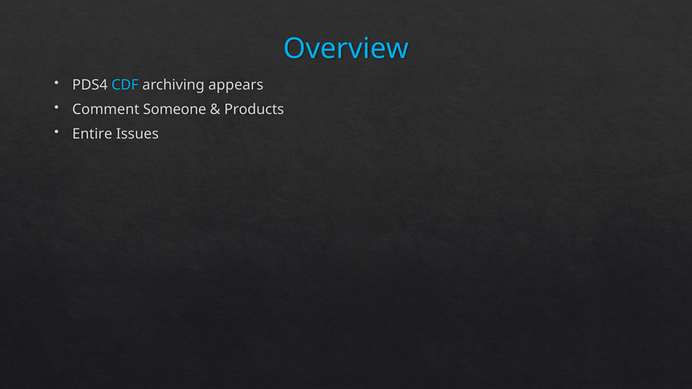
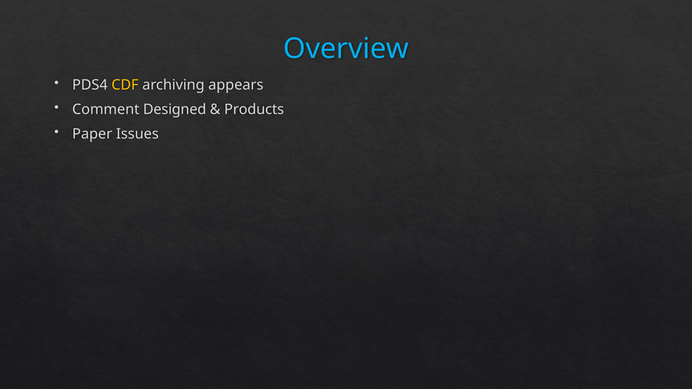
CDF colour: light blue -> yellow (125, 85)
Someone: Someone -> Designed (175, 109)
Entire: Entire -> Paper (92, 134)
